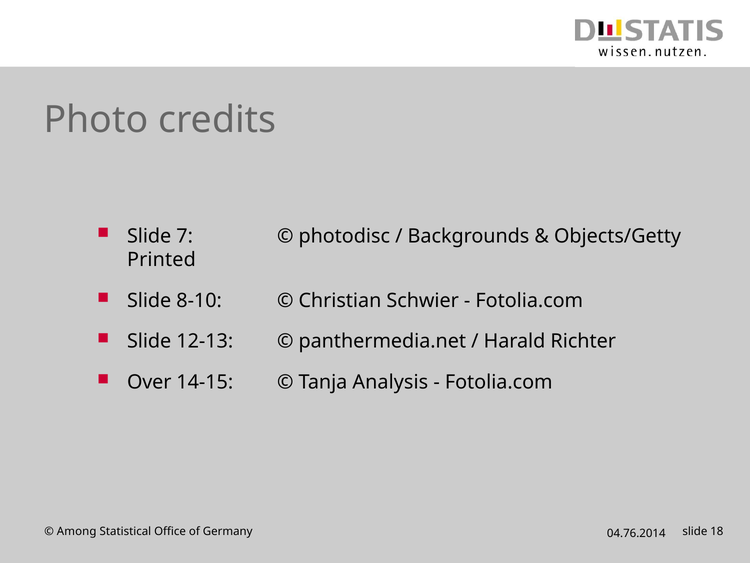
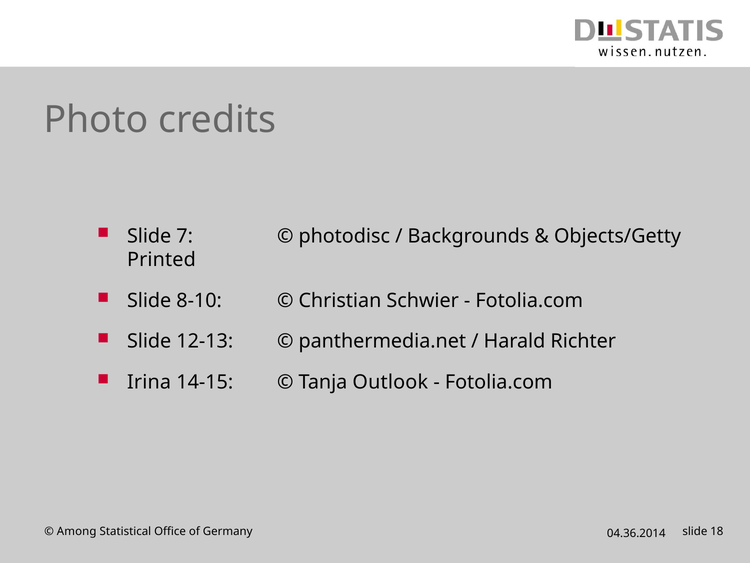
Over: Over -> Irina (149, 382)
Analysis: Analysis -> Outlook (390, 382)
04.76.2014: 04.76.2014 -> 04.36.2014 (636, 533)
